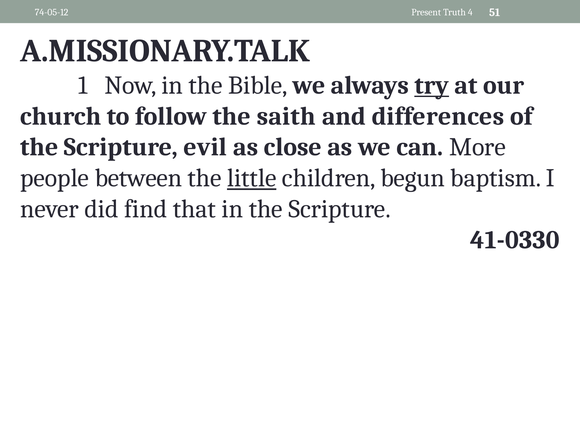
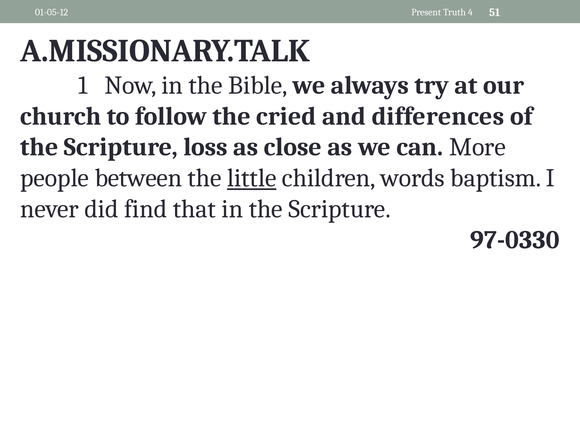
74-05-12: 74-05-12 -> 01-05-12 (52, 12)
try underline: present -> none (432, 85)
saith: saith -> cried (286, 116)
evil: evil -> loss (205, 147)
begun: begun -> words (413, 178)
41-0330: 41-0330 -> 97-0330 (515, 240)
